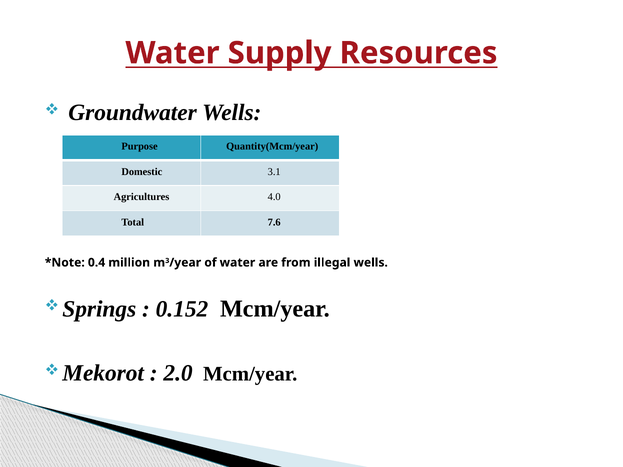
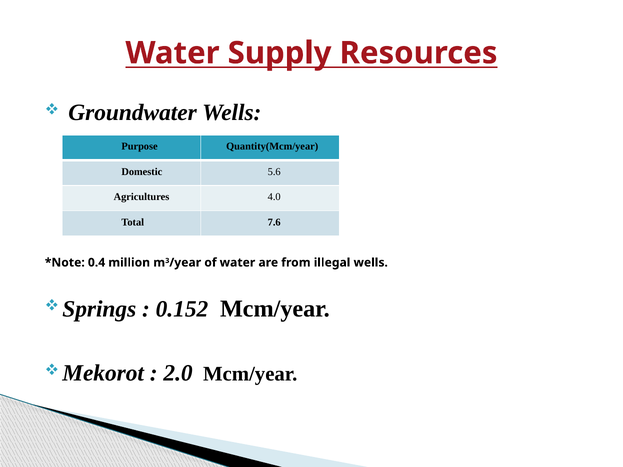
3.1: 3.1 -> 5.6 (274, 172)
